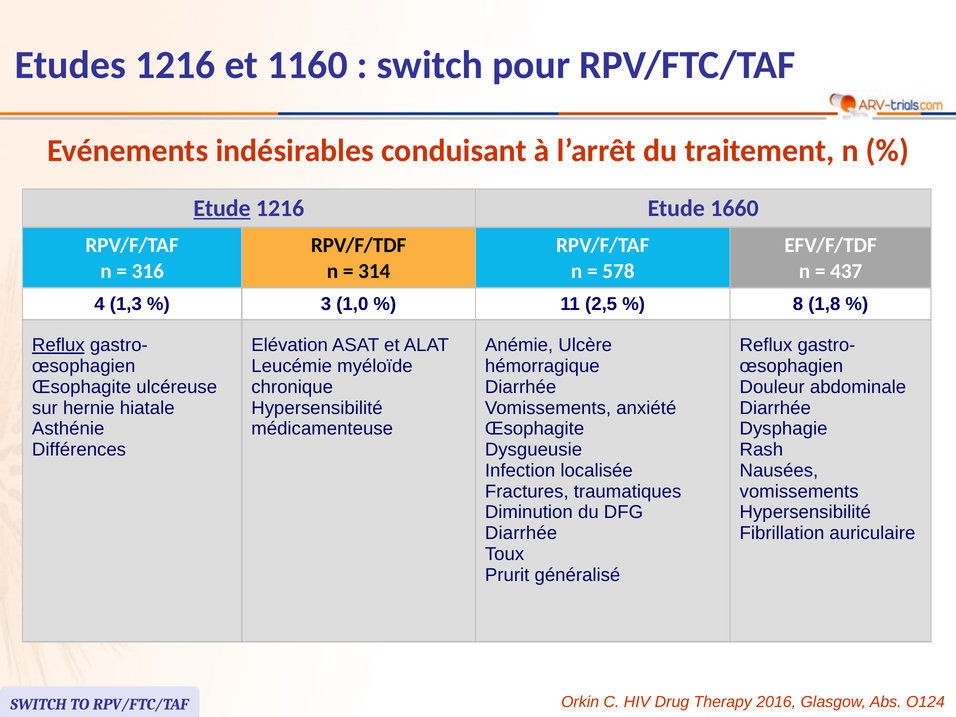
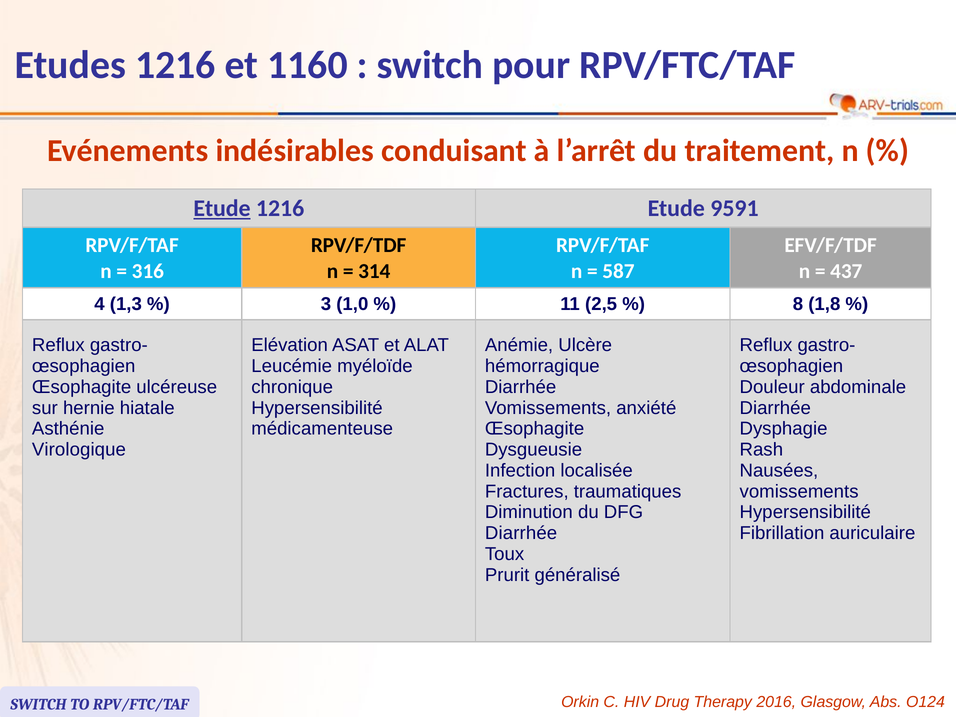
1660: 1660 -> 9591 (734, 209)
578: 578 -> 587 (618, 271)
Reflux underline: present -> none (58, 345)
Différences: Différences -> Virologique (79, 450)
